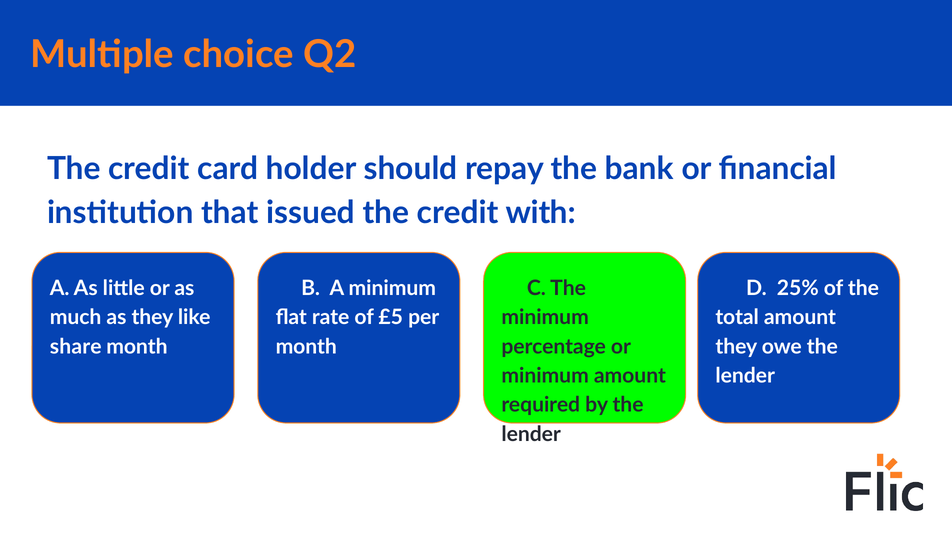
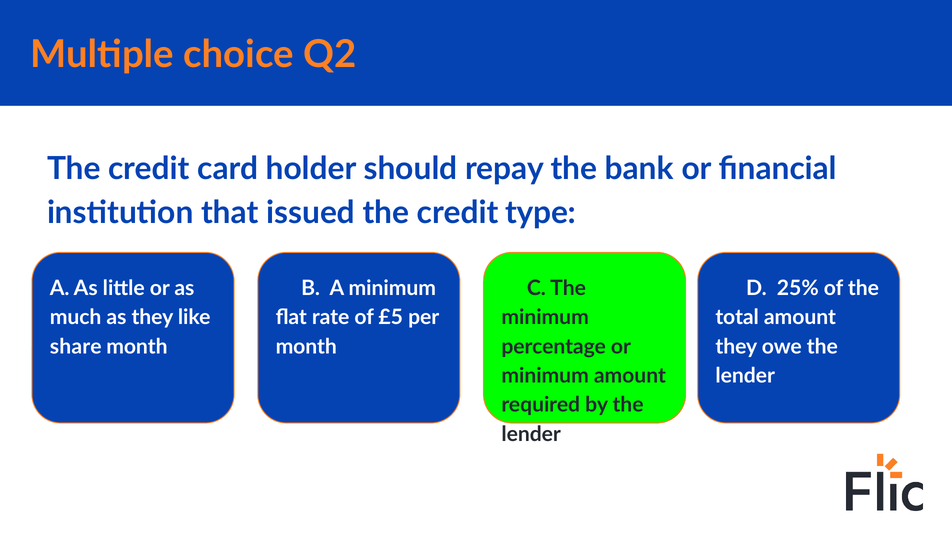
with: with -> type (541, 213)
